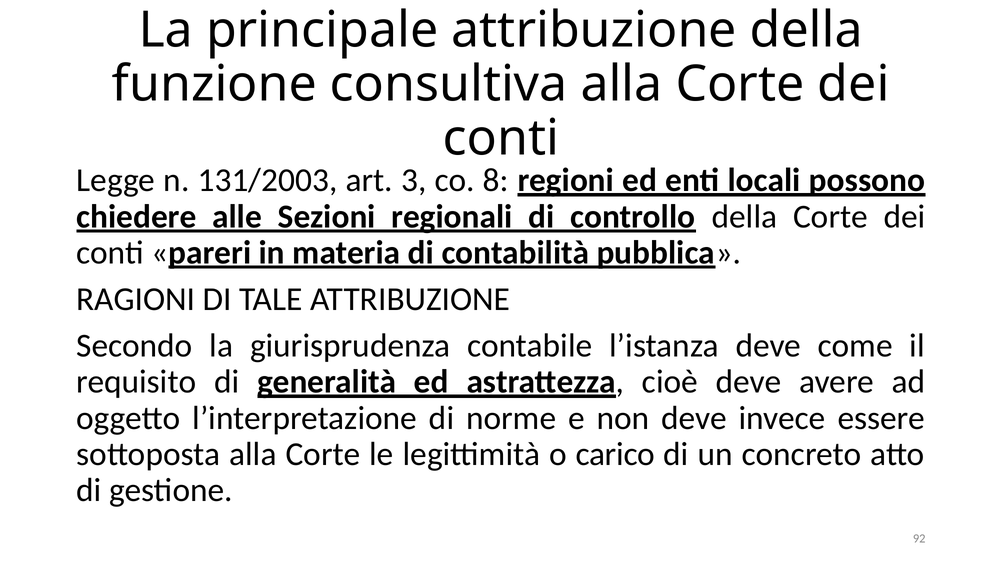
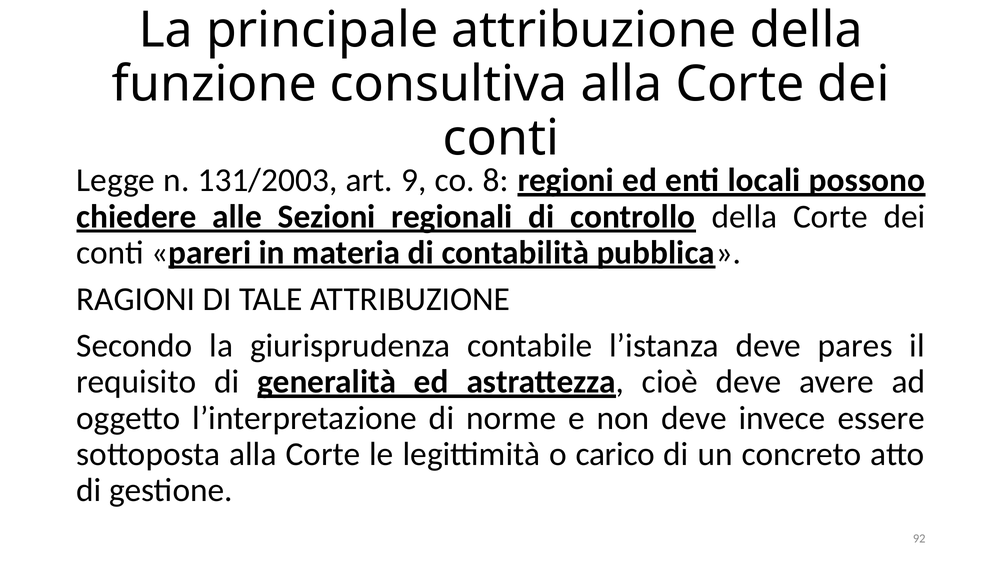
3: 3 -> 9 (414, 180)
come: come -> pares (855, 346)
